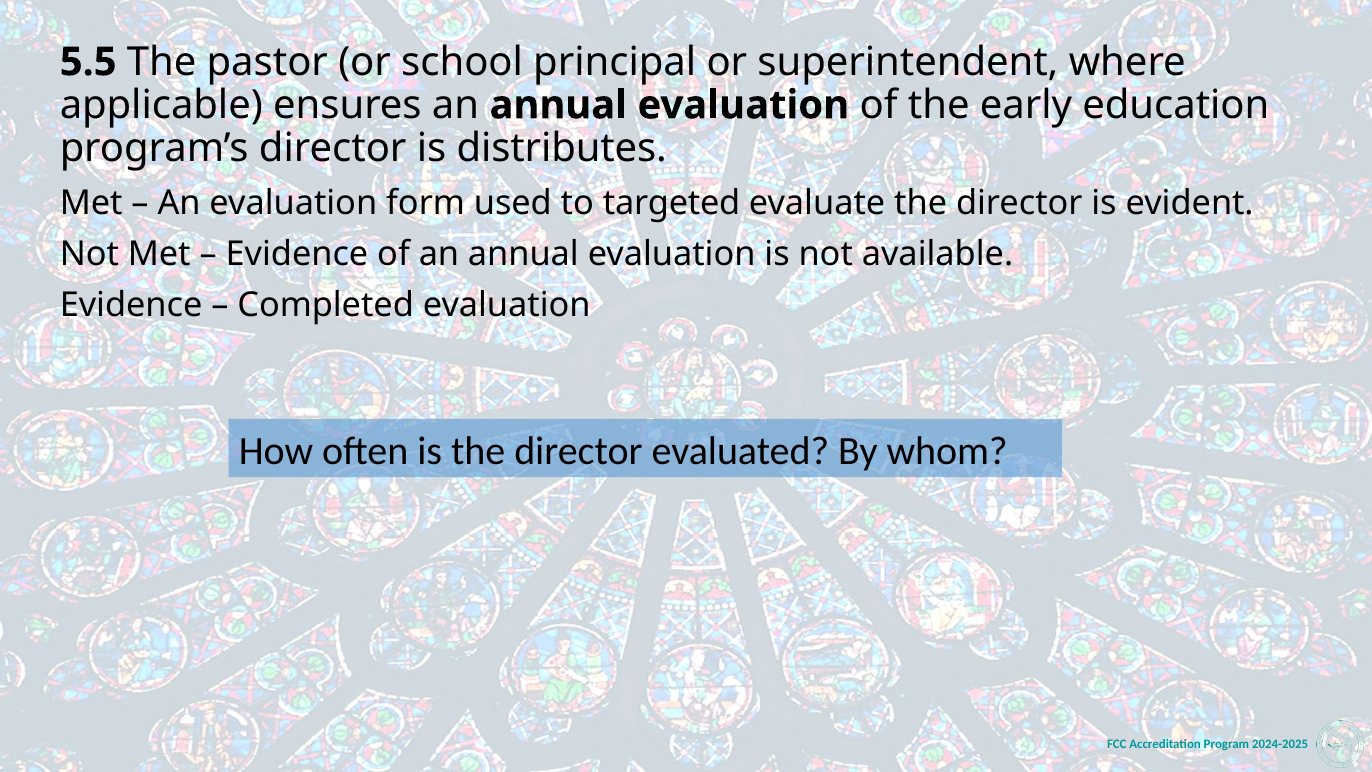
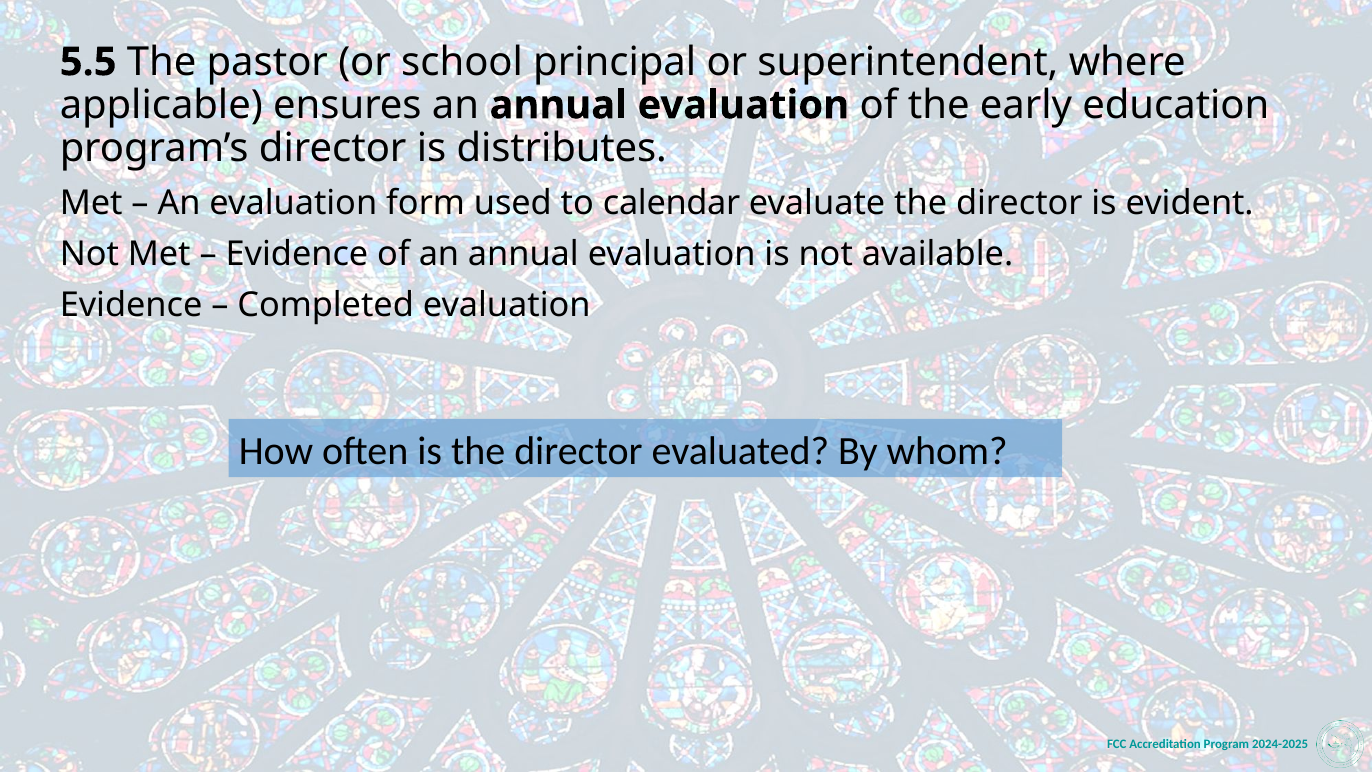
targeted: targeted -> calendar (672, 203)
